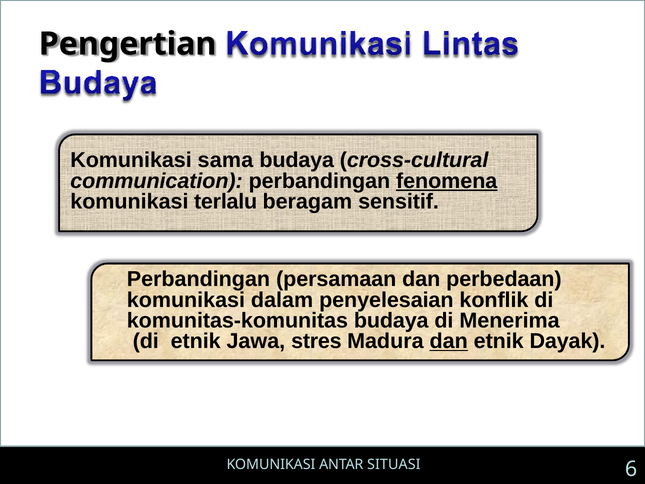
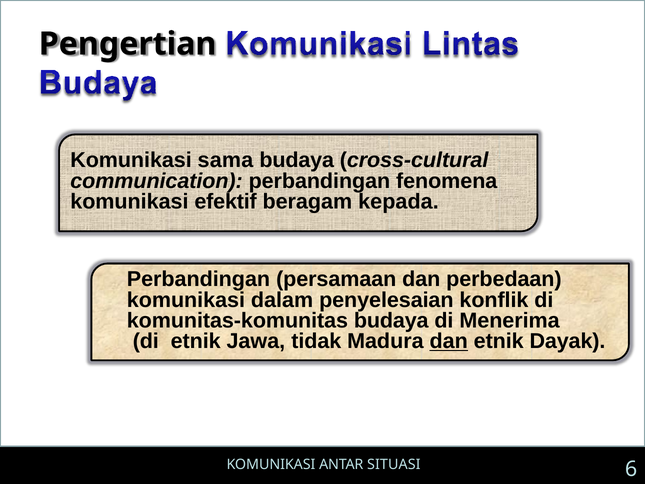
fenomena underline: present -> none (447, 181)
terlalu: terlalu -> efektif (226, 201)
sensitif: sensitif -> kepada (398, 201)
stres: stres -> tidak (316, 341)
